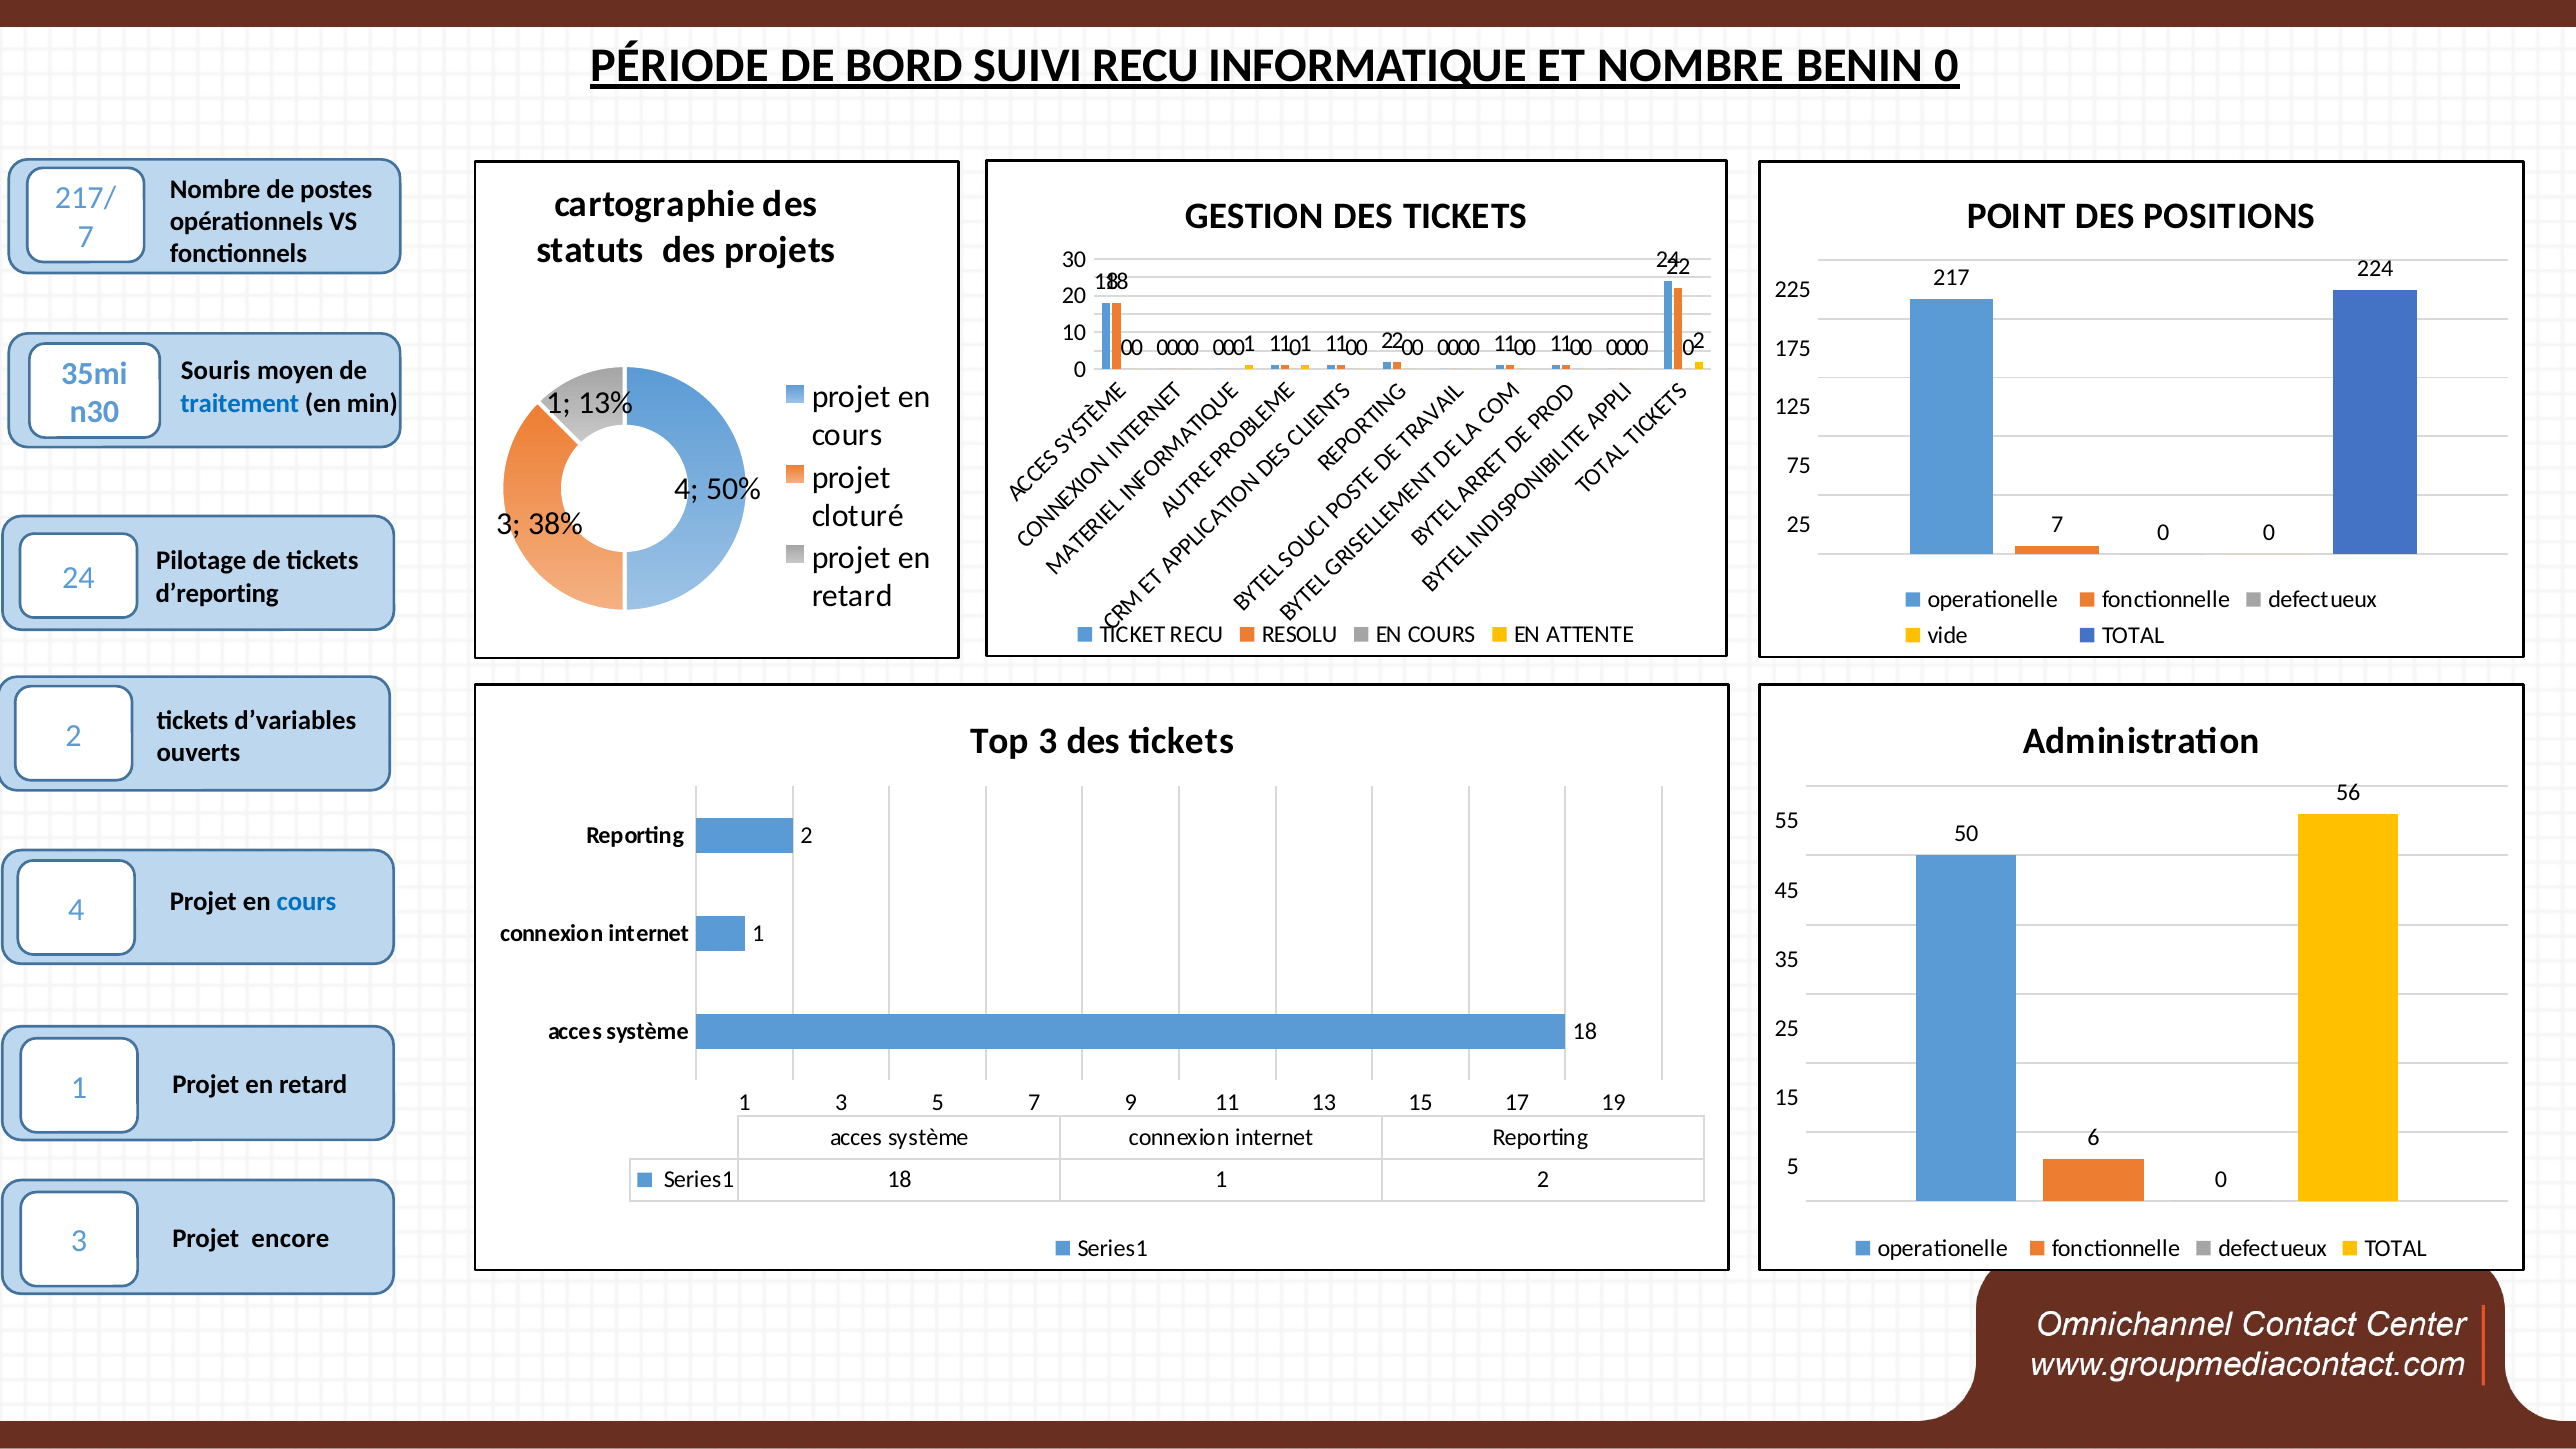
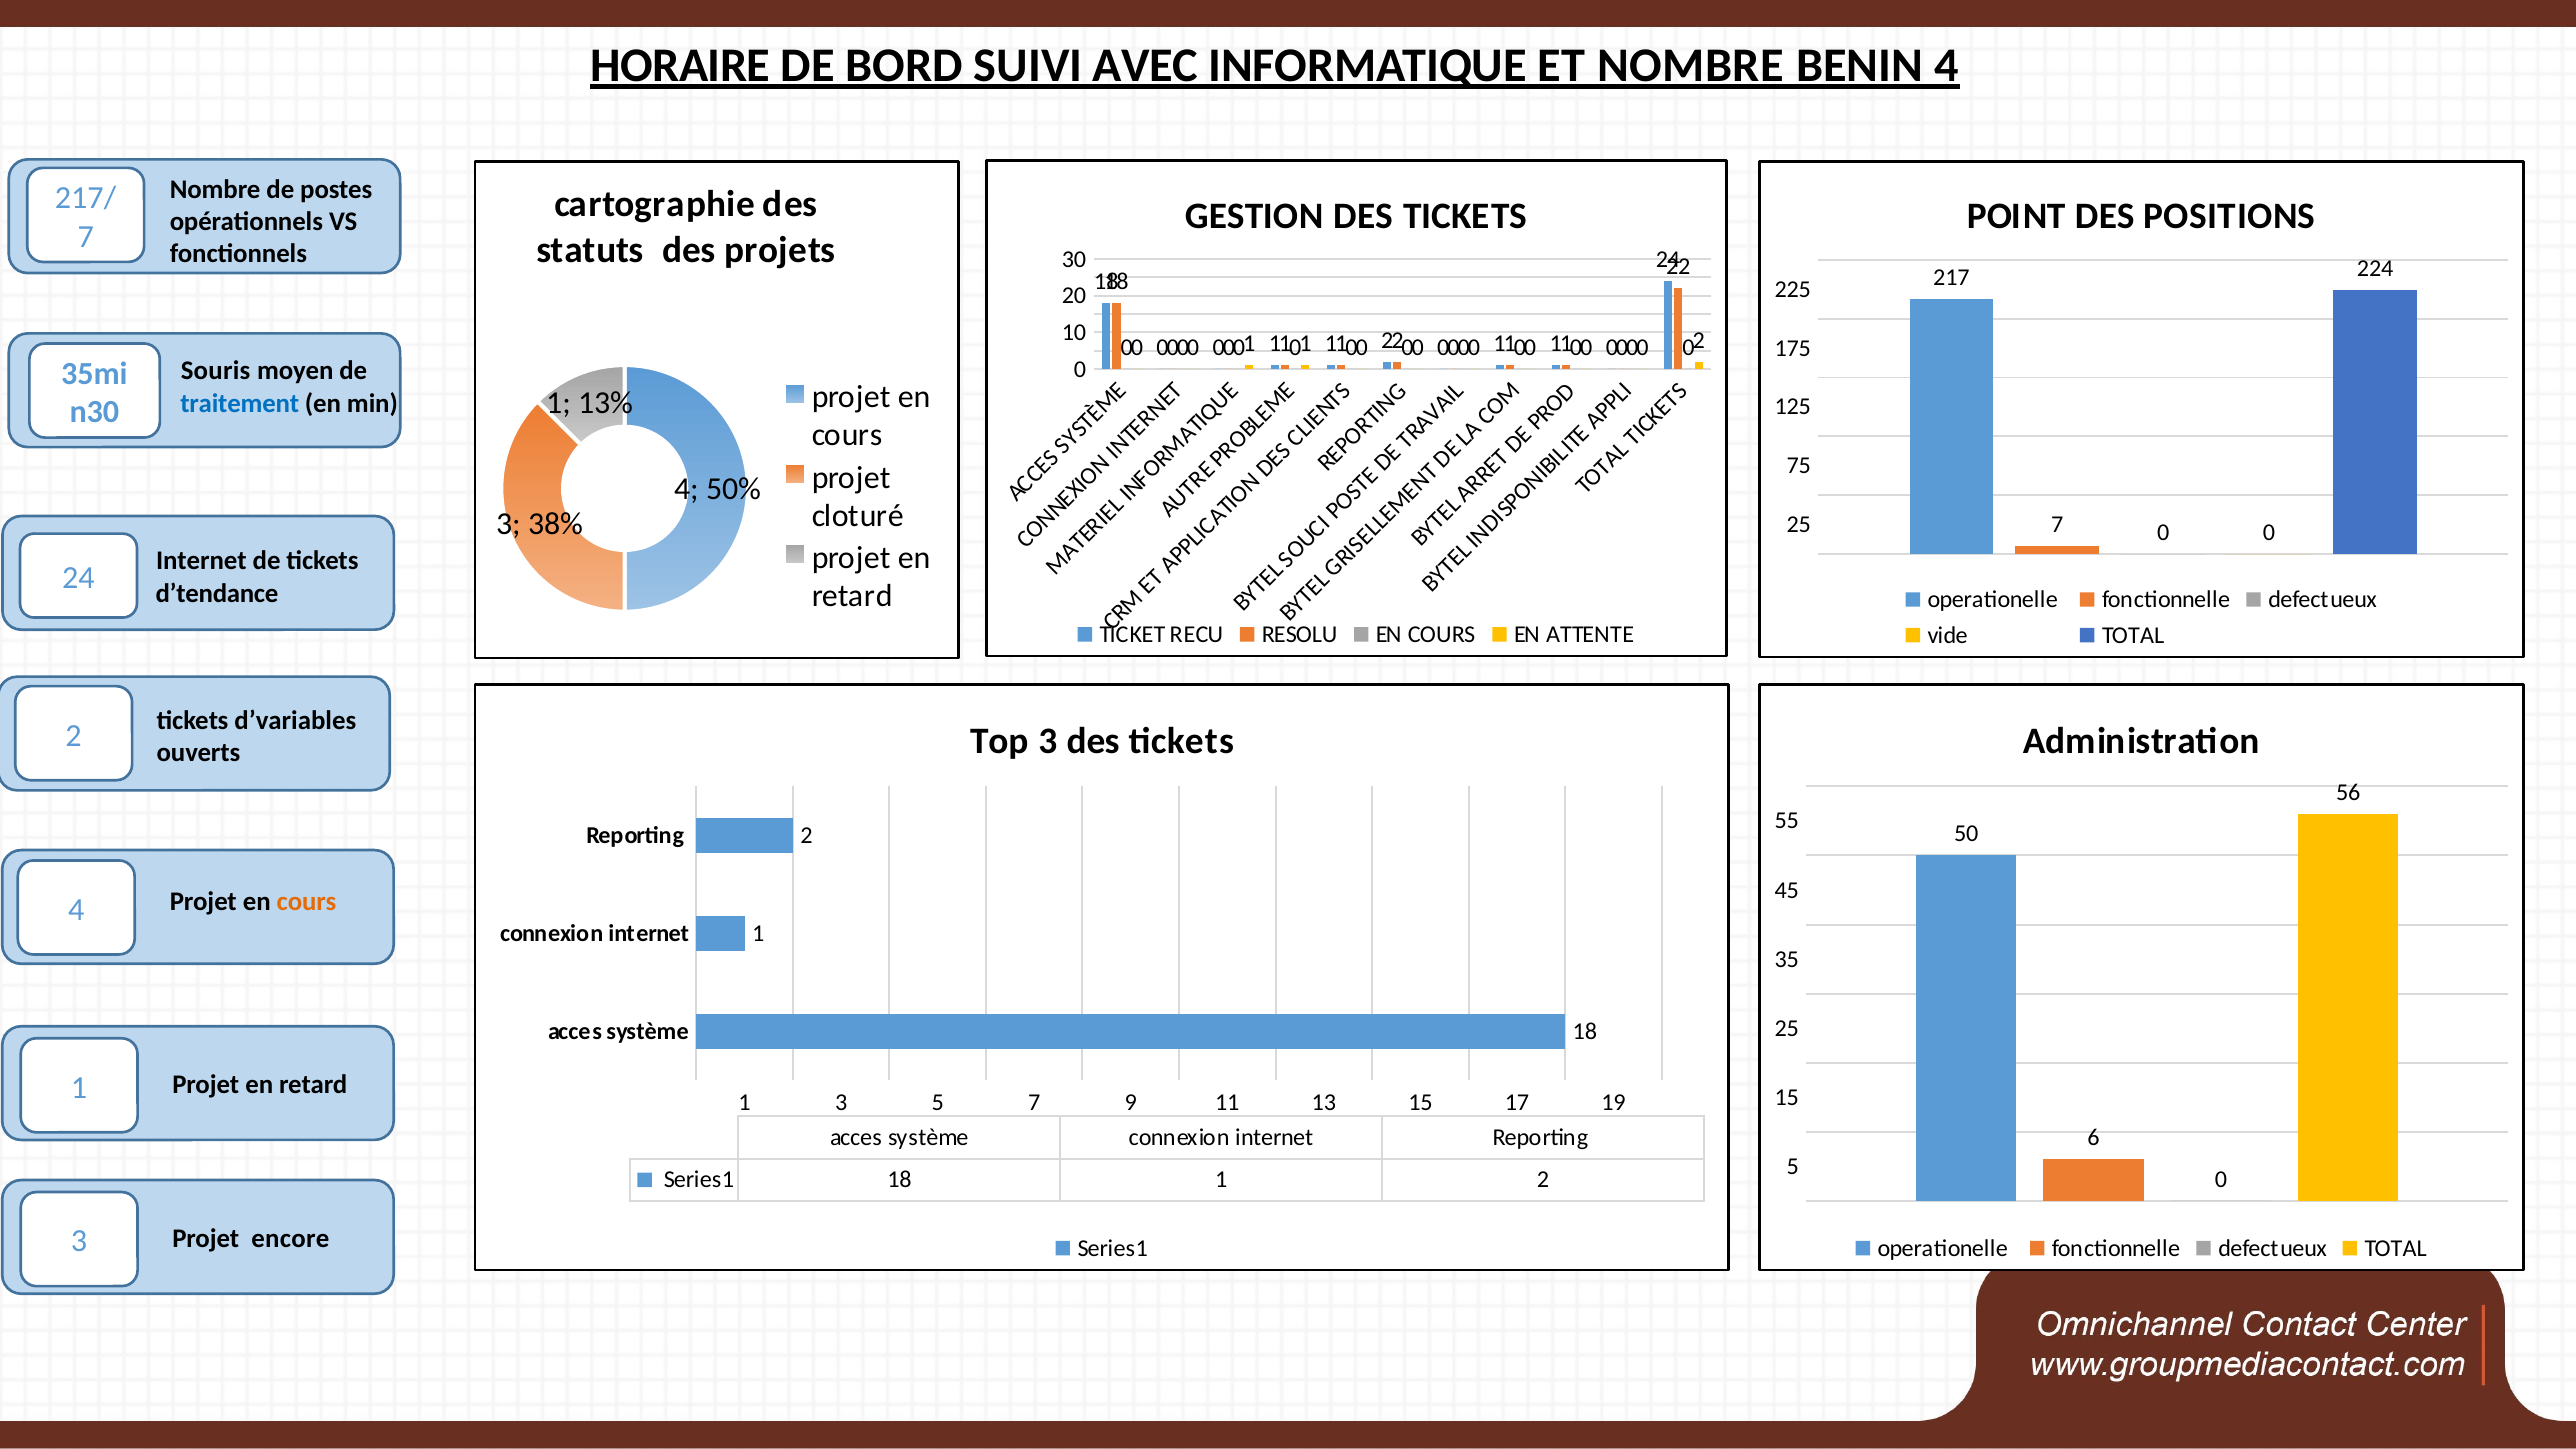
PÉRIODE: PÉRIODE -> HORAIRE (680, 65)
SUIVI RECU: RECU -> AVEC (1146, 65)
BENIN 0: 0 -> 4 (1946, 65)
Pilotage: Pilotage -> Internet (201, 561)
d’reporting: d’reporting -> d’tendance (217, 593)
cours colour: blue -> orange (307, 902)
